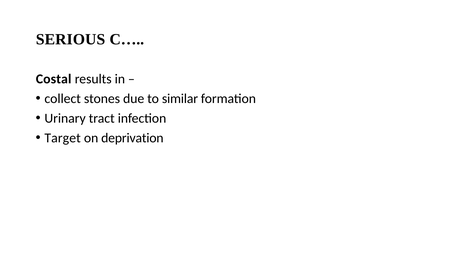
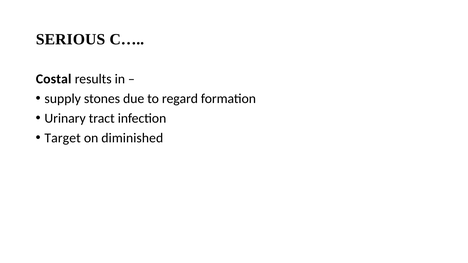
collect: collect -> supply (63, 99)
similar: similar -> regard (180, 99)
deprivation: deprivation -> diminished (132, 138)
